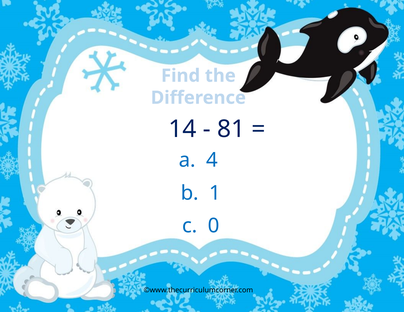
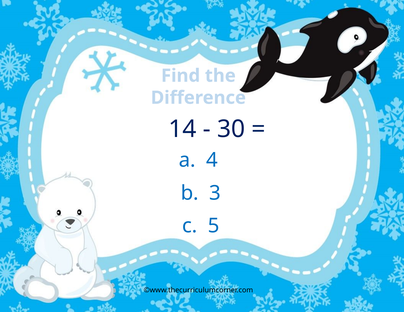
81: 81 -> 30 (231, 129)
1: 1 -> 3 (215, 193)
0: 0 -> 5 (214, 226)
